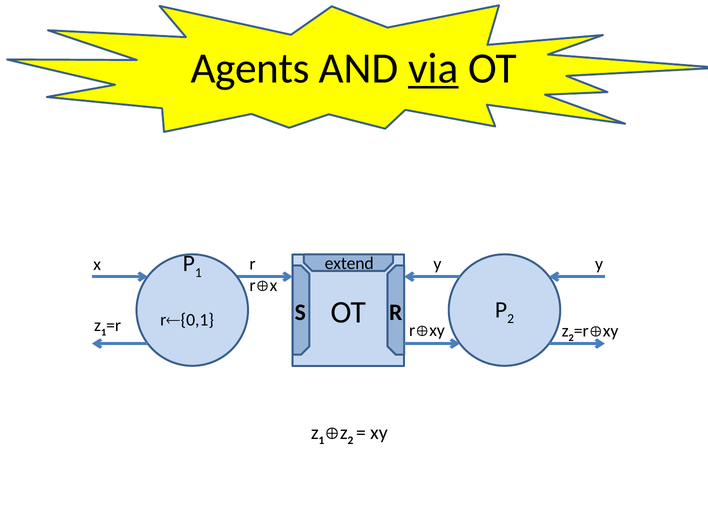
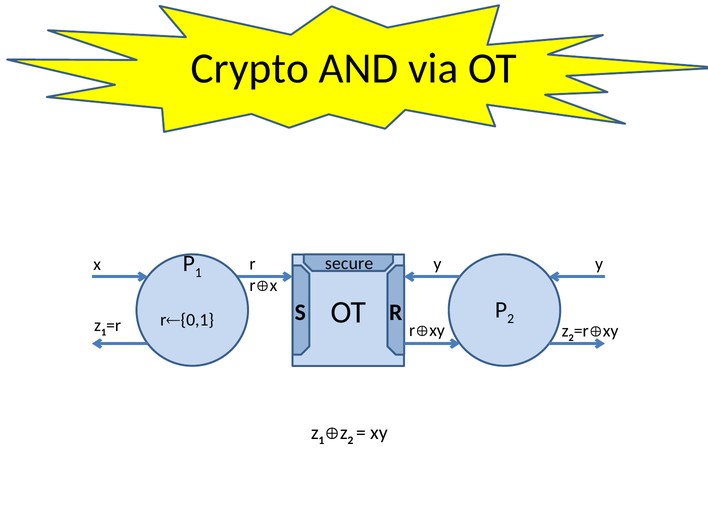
Agents: Agents -> Crypto (250, 69)
via underline: present -> none (433, 69)
extend: extend -> secure (349, 263)
